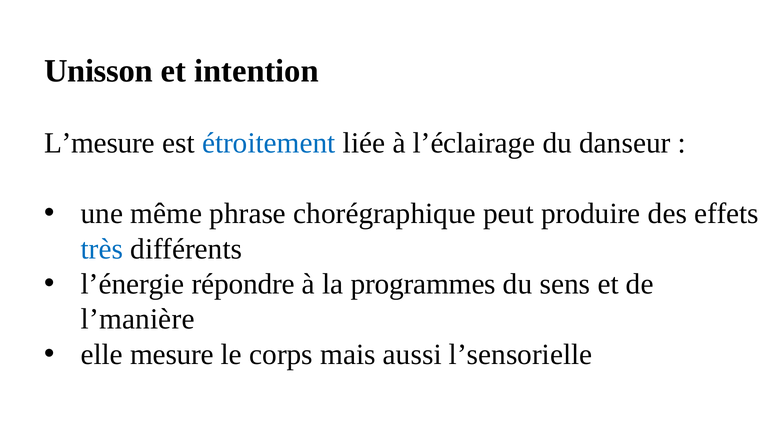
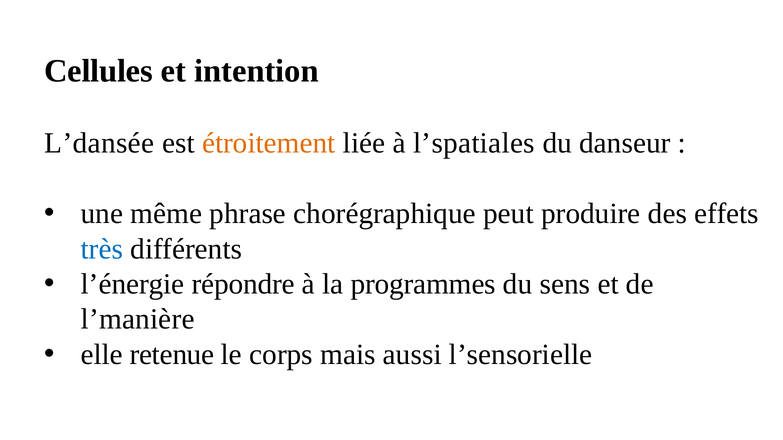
Unisson: Unisson -> Cellules (98, 71)
L’mesure: L’mesure -> L’dansée (99, 143)
étroitement colour: blue -> orange (269, 143)
l’éclairage: l’éclairage -> l’spatiales (474, 143)
mesure: mesure -> retenue (172, 355)
